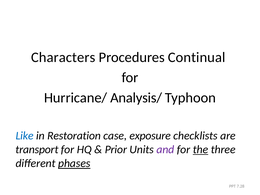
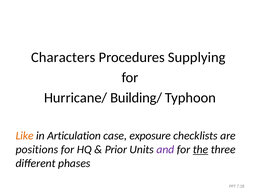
Continual: Continual -> Supplying (197, 57)
Analysis/: Analysis/ -> Building/ (136, 98)
Like colour: blue -> orange (25, 136)
Restoration: Restoration -> Articulation (74, 136)
transport: transport -> positions (37, 150)
phases underline: present -> none (74, 163)
